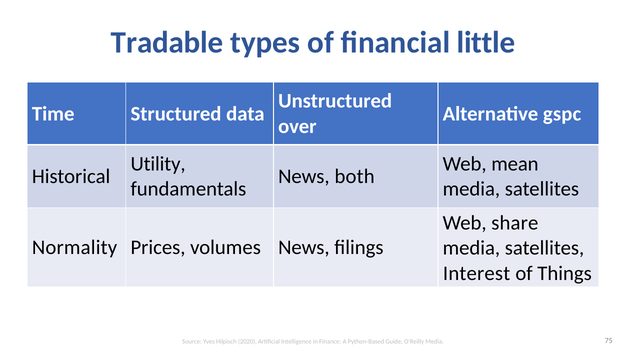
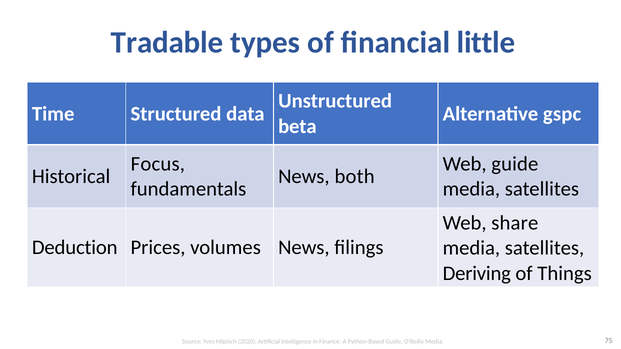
over: over -> beta (297, 126)
Utility: Utility -> Focus (158, 164)
Web mean: mean -> guide (515, 164)
Normality: Normality -> Deduction (75, 248)
Interest: Interest -> Deriving (477, 274)
